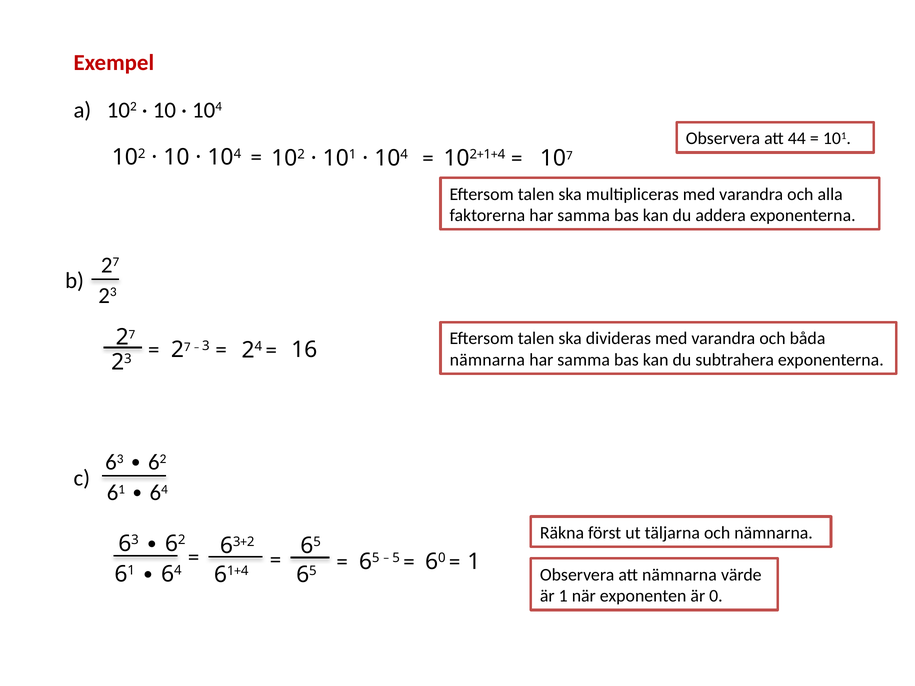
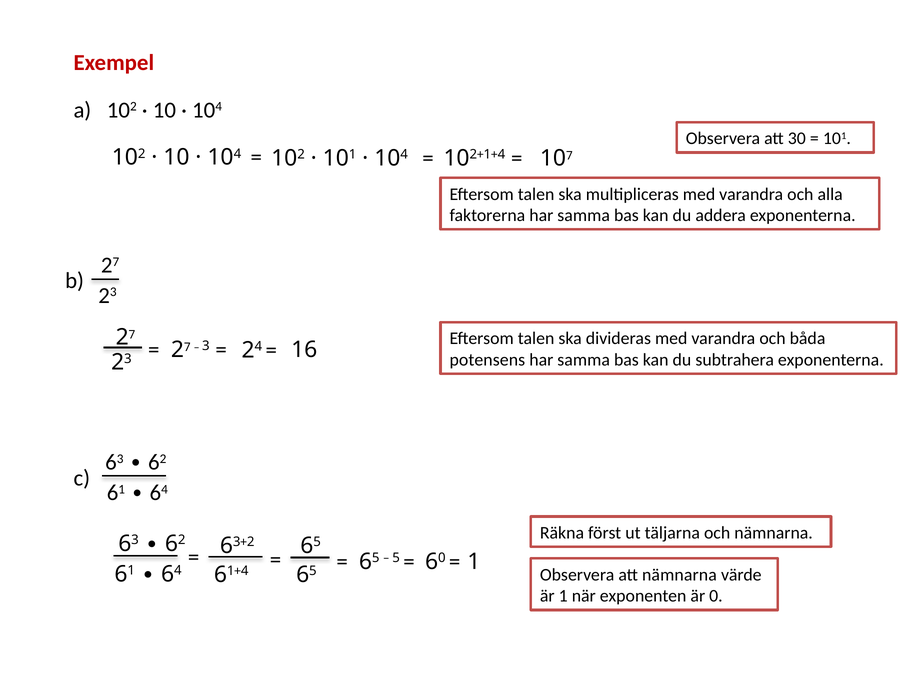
44: 44 -> 30 (797, 139)
nämnarna: nämnarna -> potensens (487, 360)
